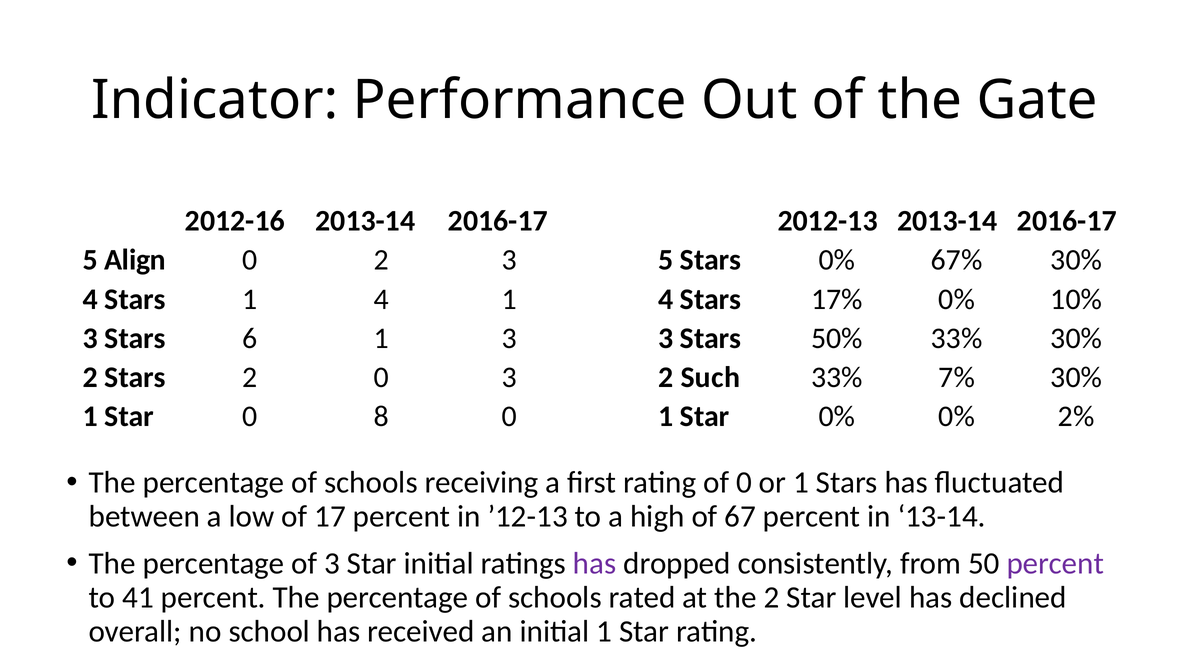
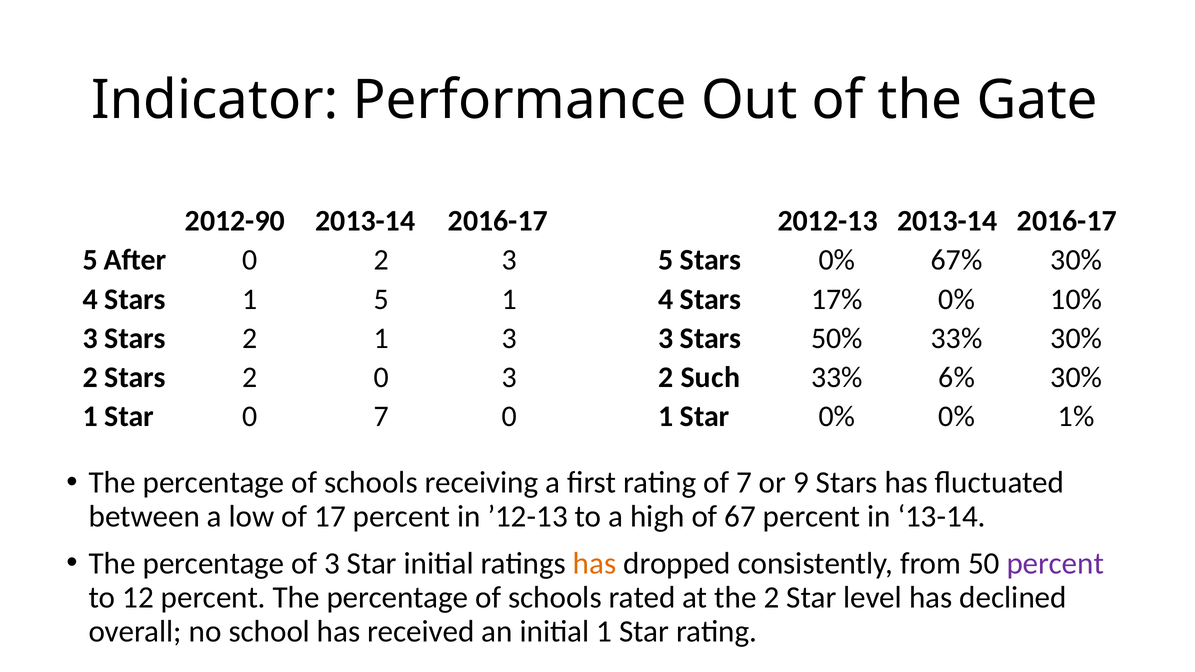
2012-16: 2012-16 -> 2012-90 (235, 221)
Align: Align -> After (135, 260)
Stars 1 4: 4 -> 5 (381, 299)
3 Stars 6: 6 -> 2 (250, 338)
7%: 7% -> 6% (957, 377)
0 8: 8 -> 7 (381, 417)
2%: 2% -> 1% (1076, 417)
of 0: 0 -> 7 (744, 483)
or 1: 1 -> 9 (801, 483)
has colour: purple -> orange (595, 563)
41: 41 -> 12 (138, 598)
